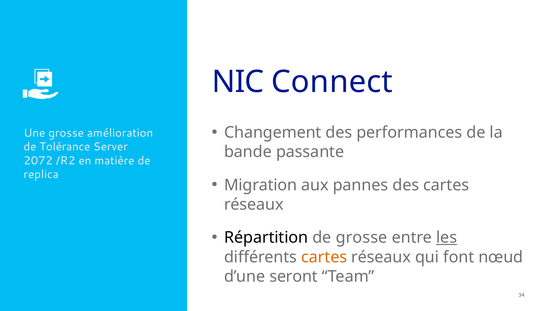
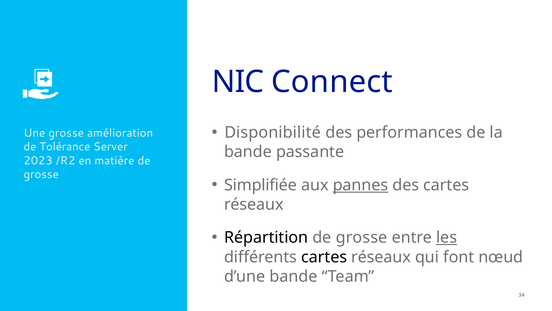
Changement: Changement -> Disponibilité (273, 132)
2072: 2072 -> 2023 (38, 160)
replica: replica -> grosse (41, 174)
Migration: Migration -> Simplifiée (261, 185)
pannes underline: none -> present (360, 185)
cartes colour: orange -> black (324, 257)
d’une seront: seront -> bande (294, 276)
